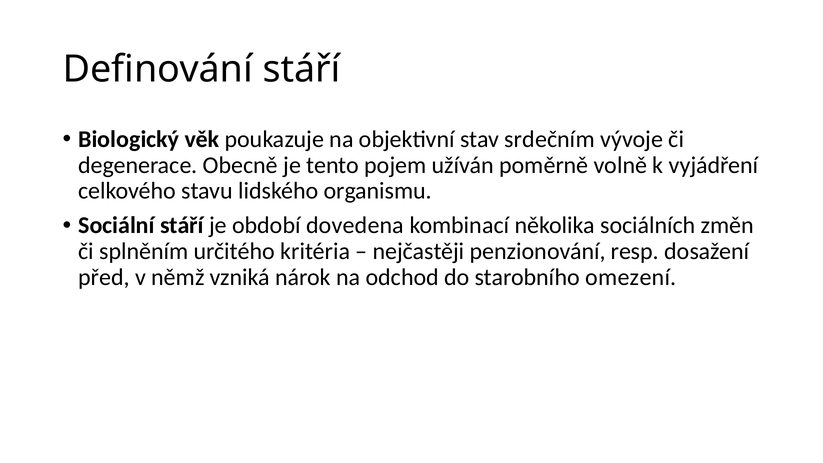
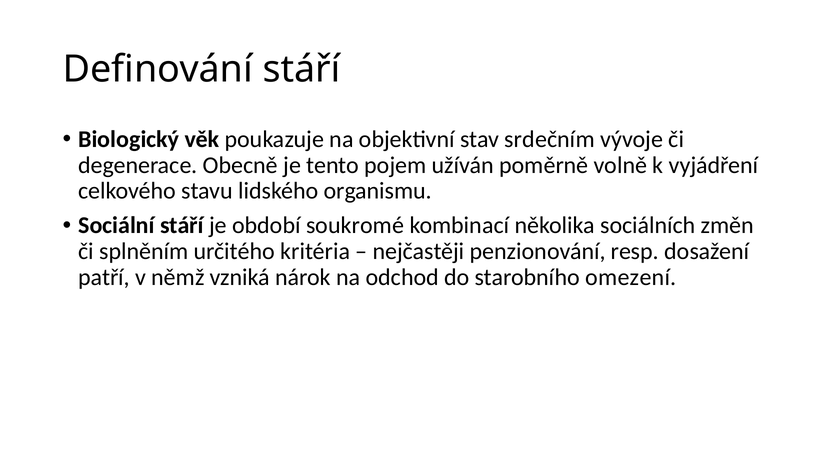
dovedena: dovedena -> soukromé (355, 226)
před: před -> patří (104, 277)
